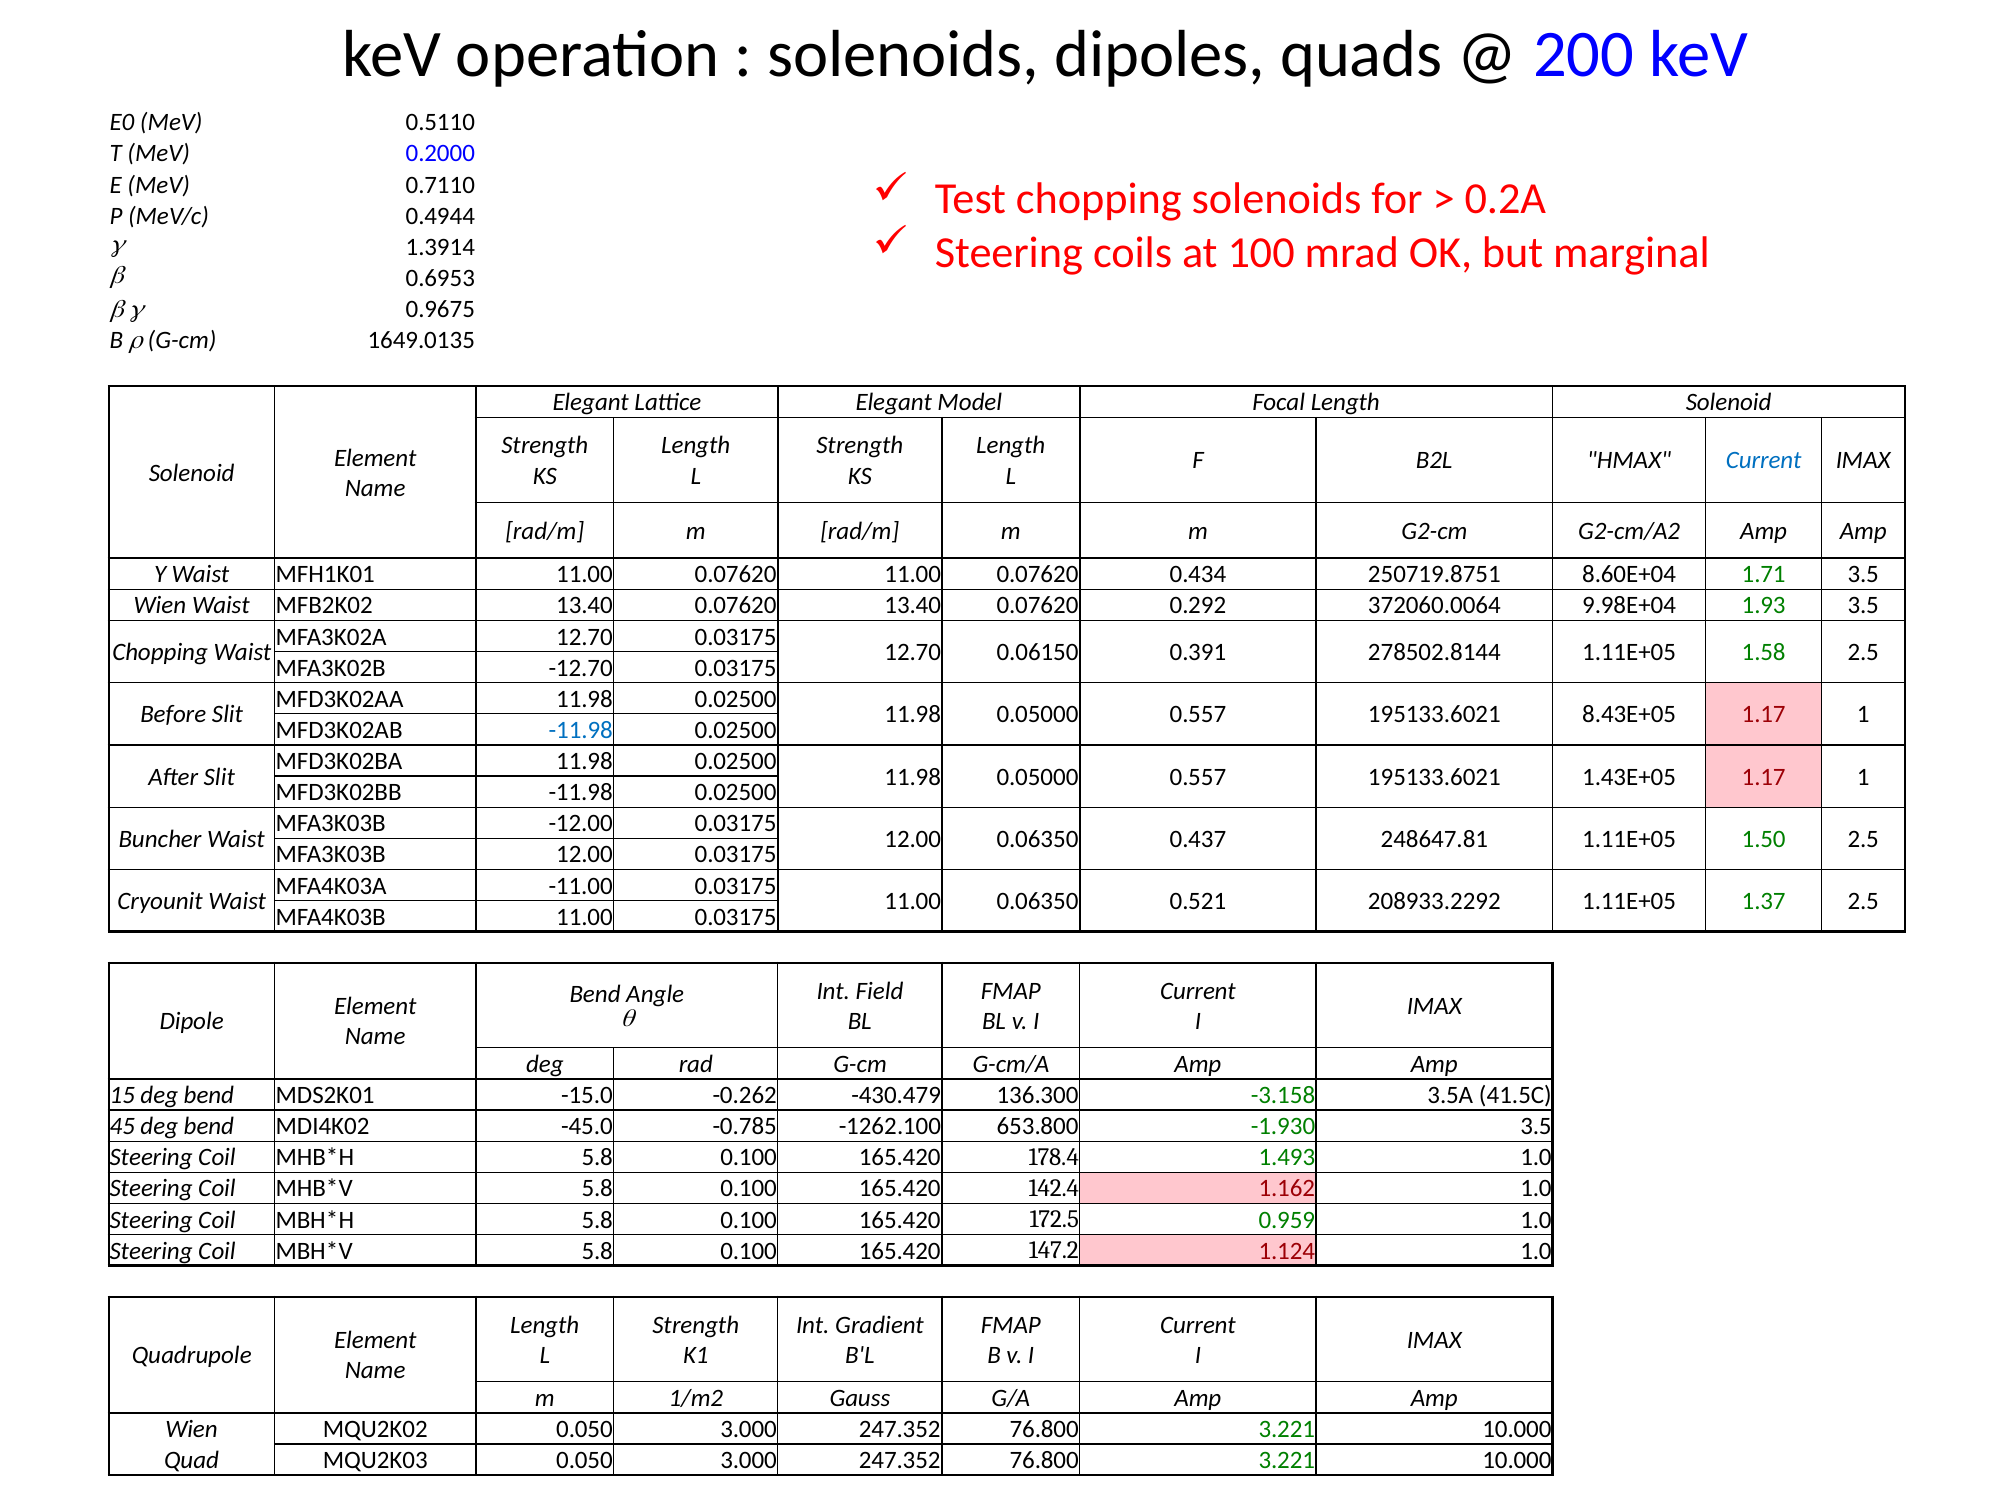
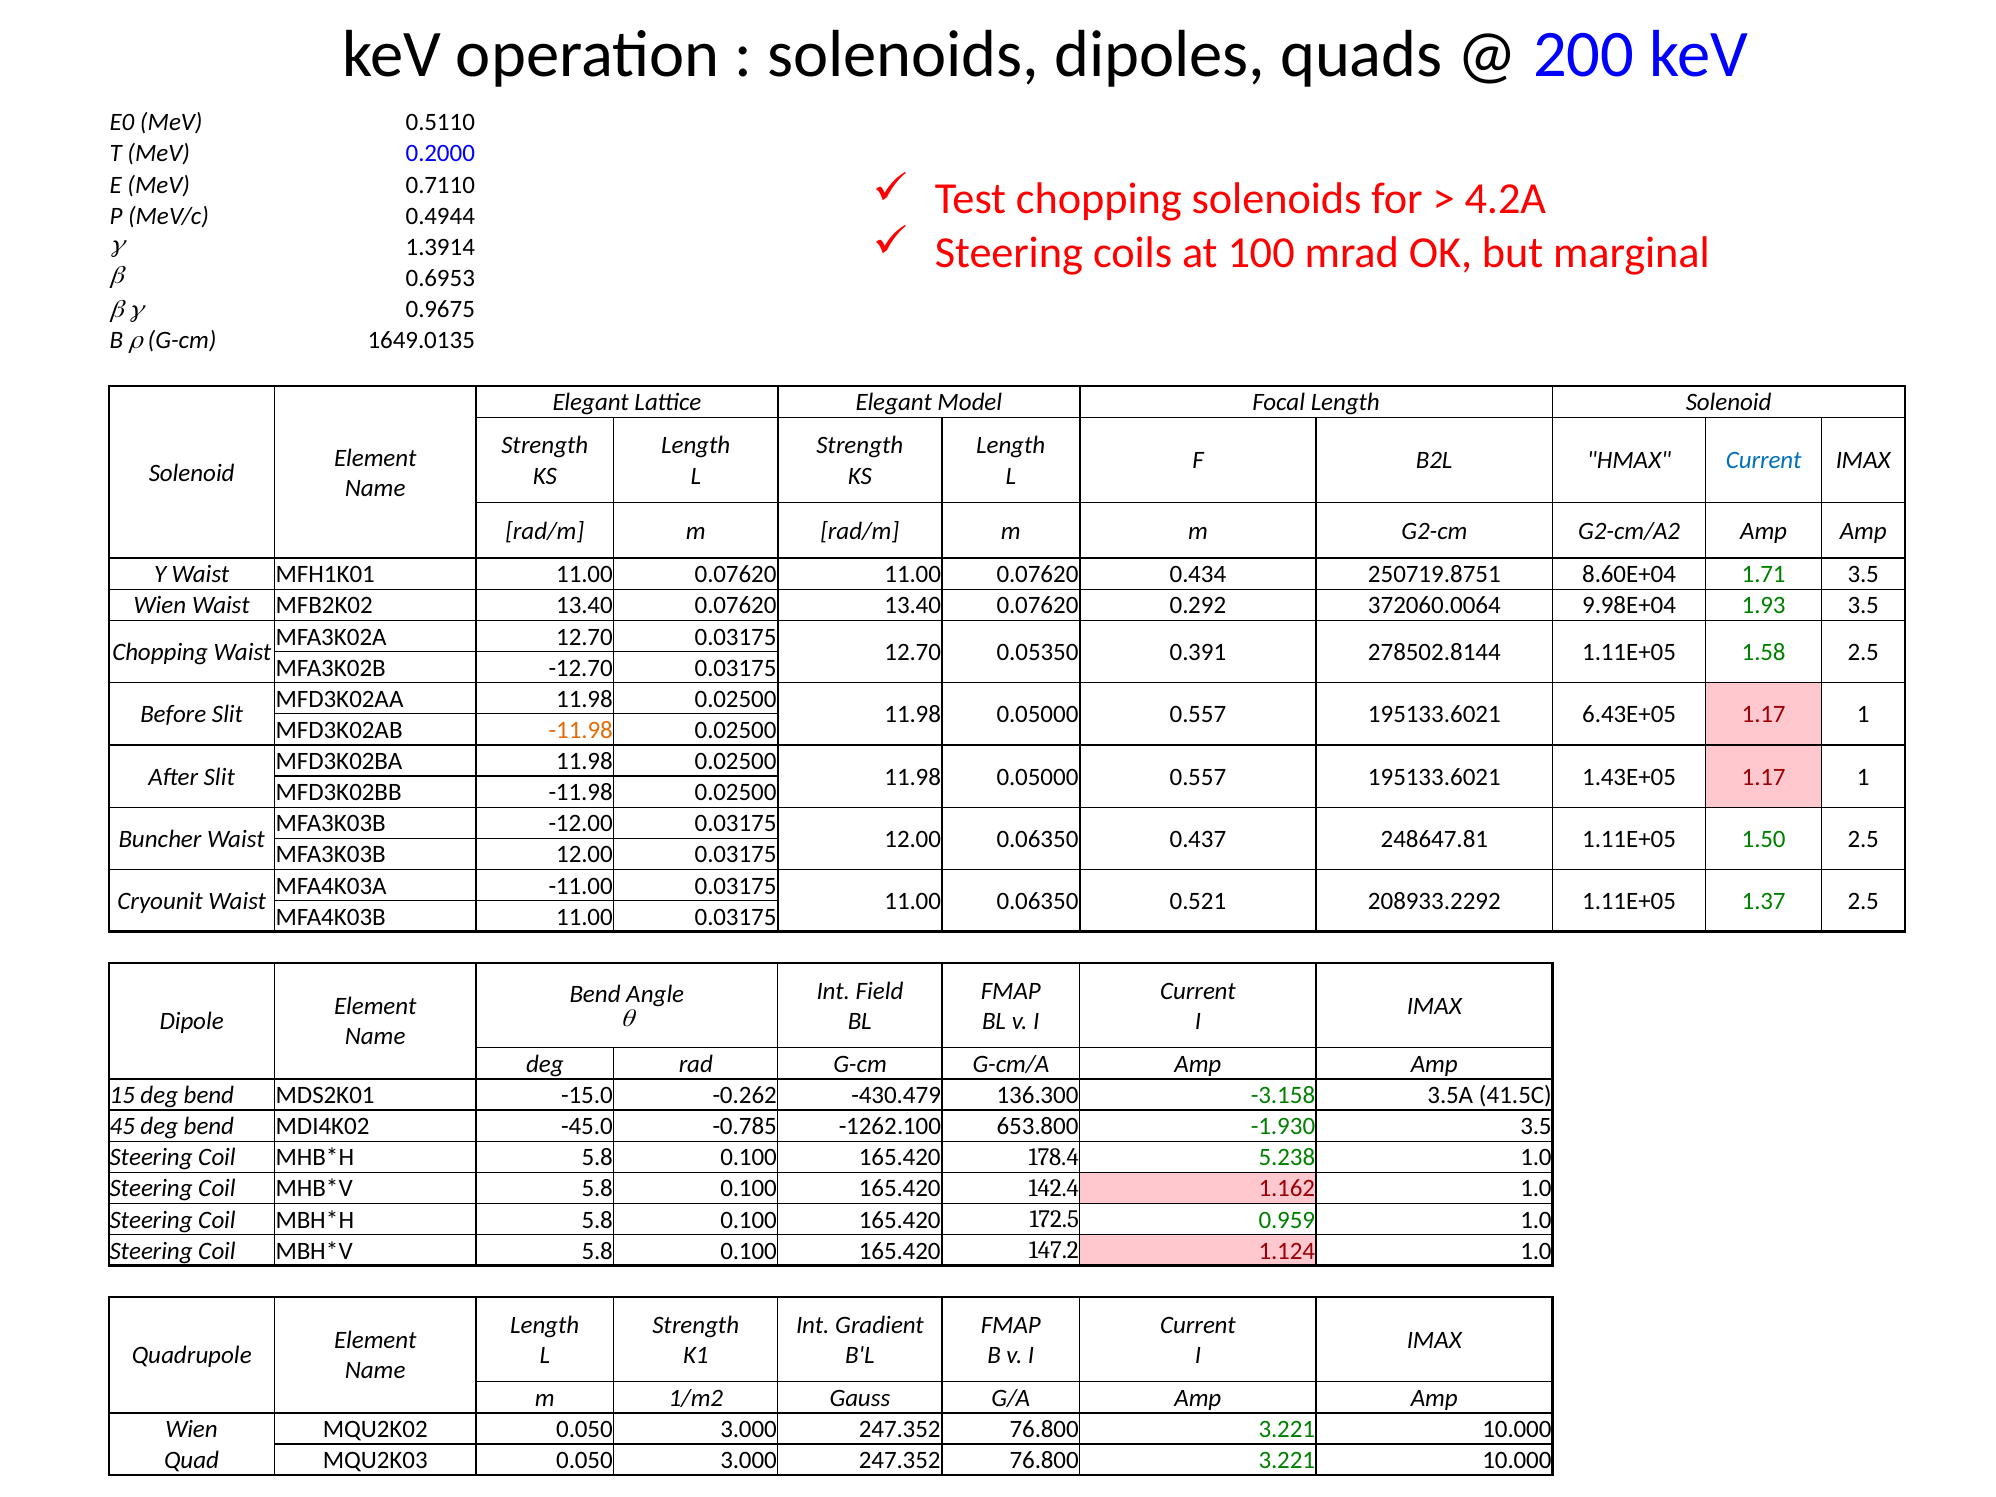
0.2A: 0.2A -> 4.2A (1505, 199)
0.06150: 0.06150 -> 0.05350 (1038, 652)
8.43E+05: 8.43E+05 -> 6.43E+05 (1629, 715)
-11.98 colour: blue -> orange (581, 730)
1.493: 1.493 -> 5.238 (1287, 1158)
